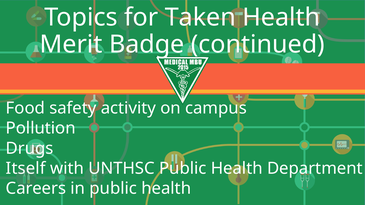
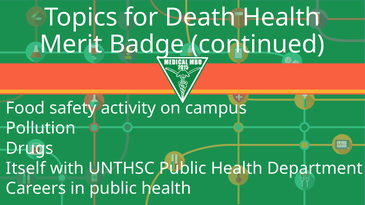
Taken: Taken -> Death (200, 17)
